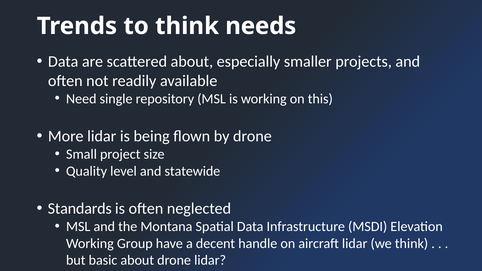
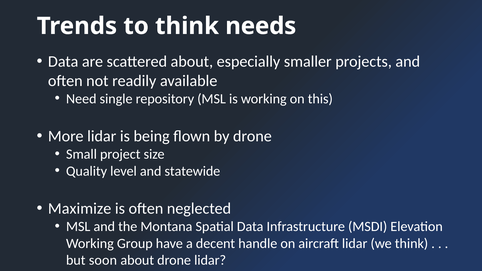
Standards: Standards -> Maximize (80, 209)
basic: basic -> soon (103, 260)
